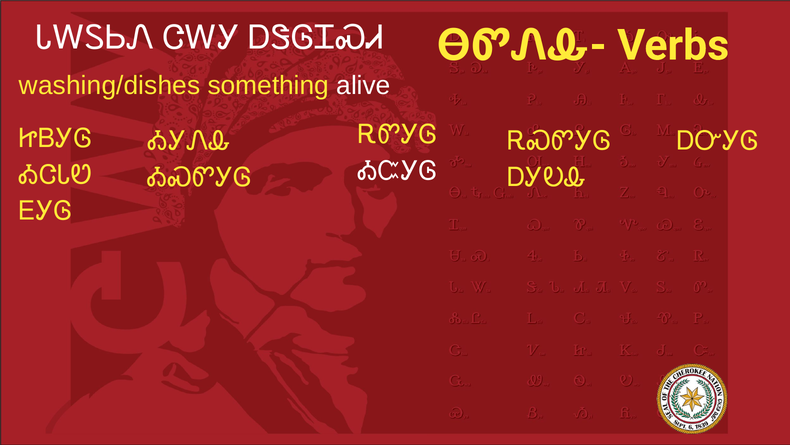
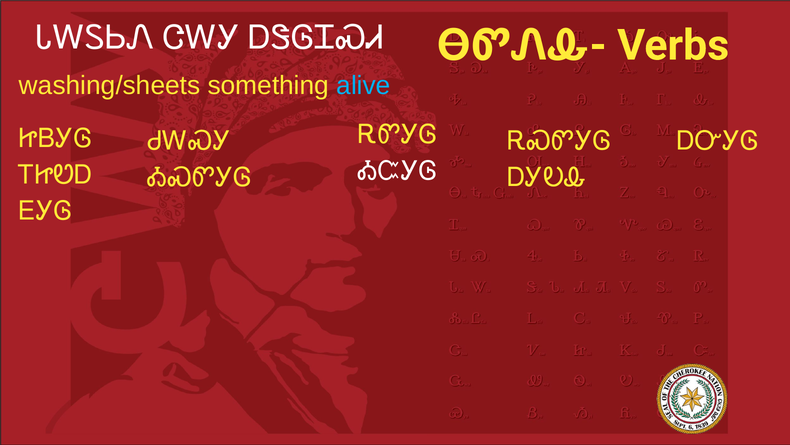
washing/dishes: washing/dishes -> washing/sheets (110, 85)
alive colour: white -> light blue (363, 85)
ᎣᎩᏁᎲ: ᎣᎩᏁᎲ -> ᏧᎳᏍᎩ (189, 141)
ᎣᏣᏓᏬ: ᎣᏣᏓᏬ -> ᎢᏥᏬᎠ (56, 175)
